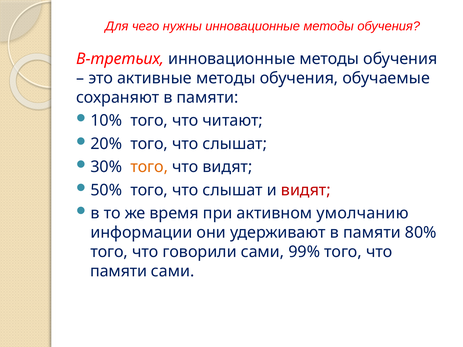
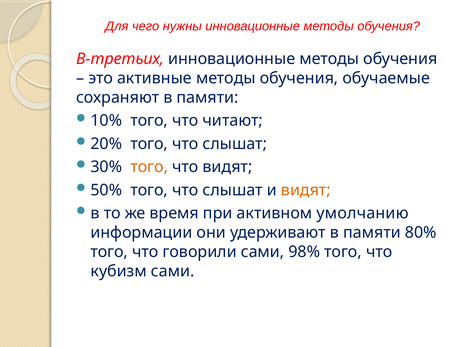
видят colour: red -> orange (306, 190)
99%: 99% -> 98% (304, 252)
памяти: памяти -> кубизм (119, 271)
